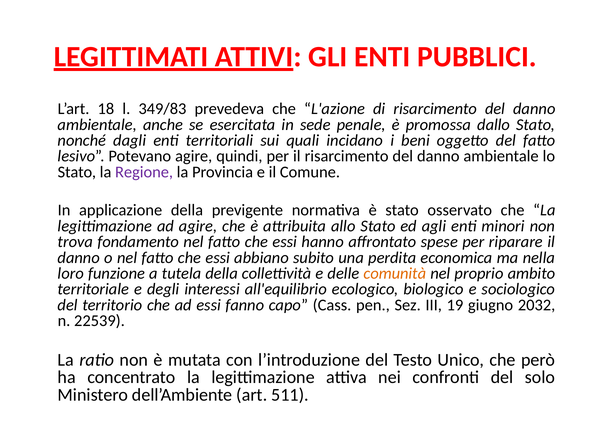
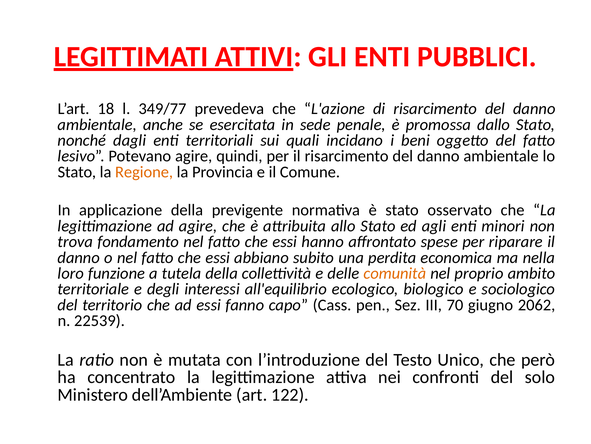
349/83: 349/83 -> 349/77 (162, 109)
Regione colour: purple -> orange (144, 172)
19: 19 -> 70 (455, 304)
2032: 2032 -> 2062 (537, 304)
511: 511 -> 122 (290, 394)
